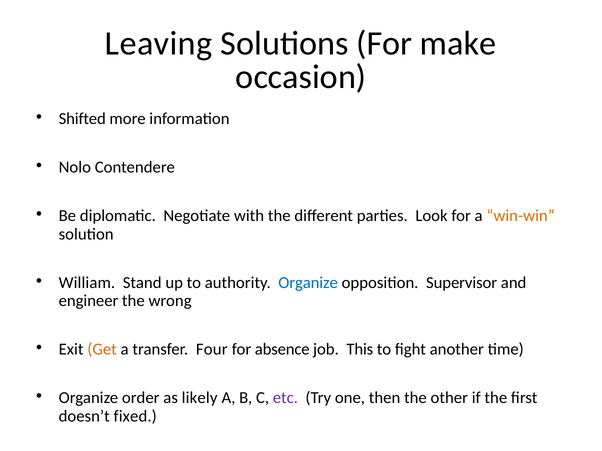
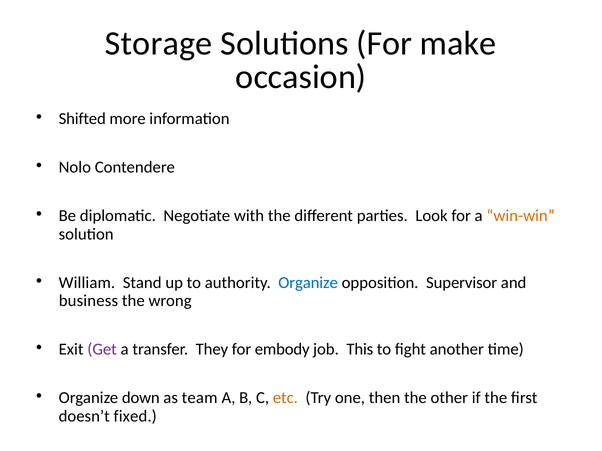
Leaving: Leaving -> Storage (159, 44)
engineer: engineer -> business (88, 301)
Get colour: orange -> purple (102, 350)
Four: Four -> They (212, 350)
absence: absence -> embody (282, 350)
order: order -> down (141, 398)
likely: likely -> team (200, 398)
etc colour: purple -> orange (285, 398)
